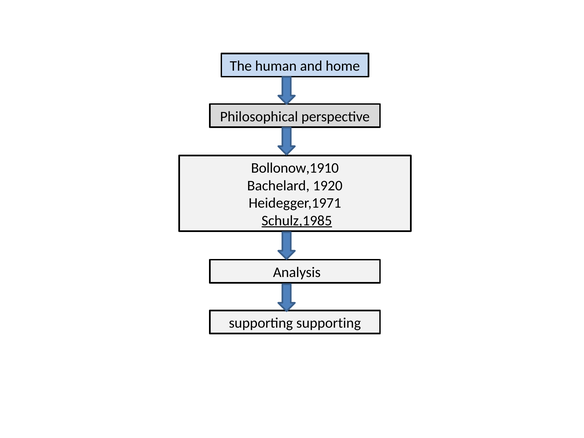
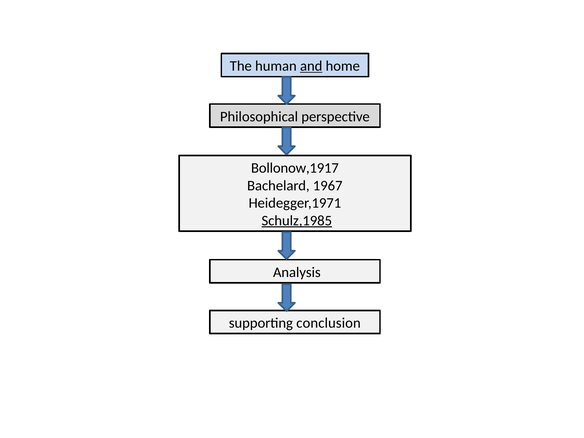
and underline: none -> present (311, 66)
Bollonow,1910: Bollonow,1910 -> Bollonow,1917 (295, 168)
1920: 1920 -> 1967 (328, 186)
supporting supporting: supporting -> conclusion (329, 323)
